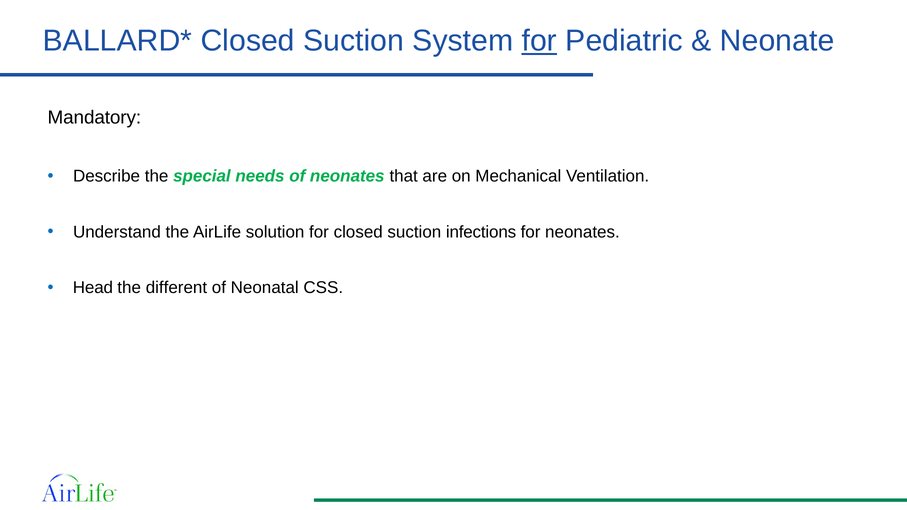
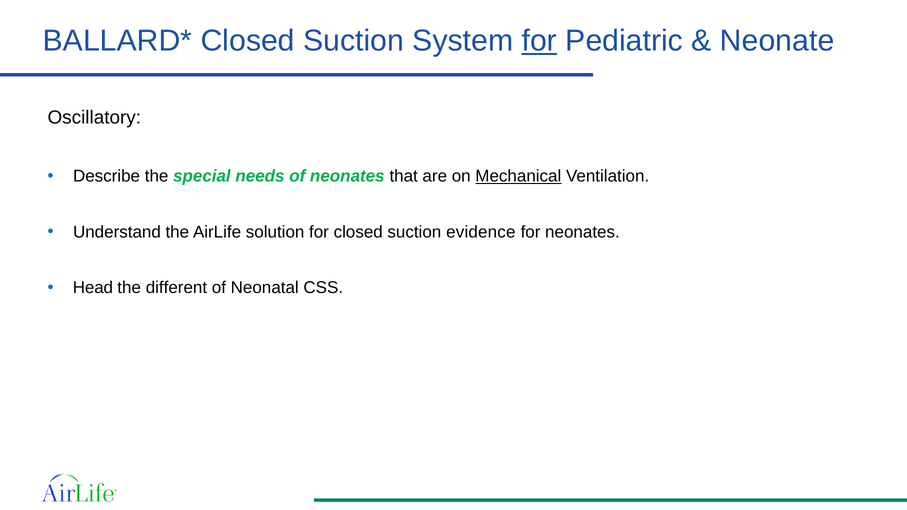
Mandatory: Mandatory -> Oscillatory (94, 118)
Mechanical underline: none -> present (518, 176)
infections: infections -> evidence (481, 232)
